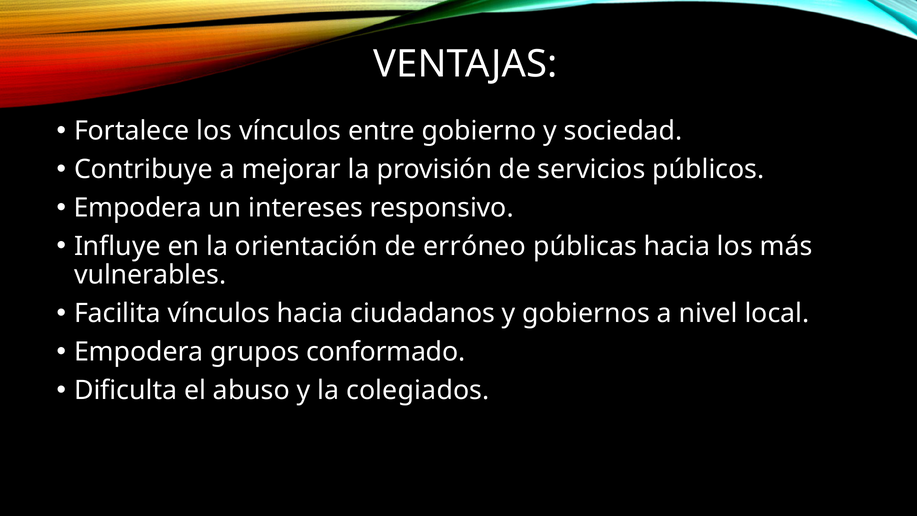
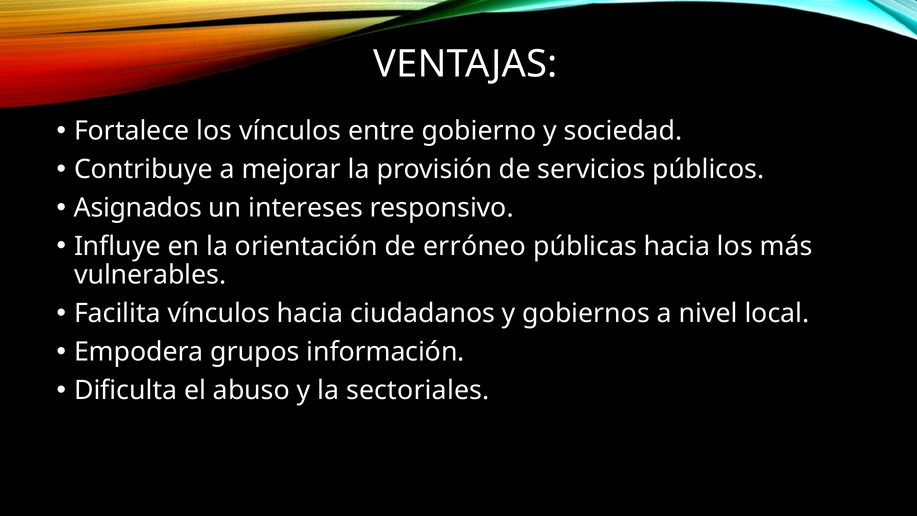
Empodera: Empodera -> Asignados (138, 208)
conformado: conformado -> información (386, 352)
colegiados: colegiados -> sectoriales (418, 390)
